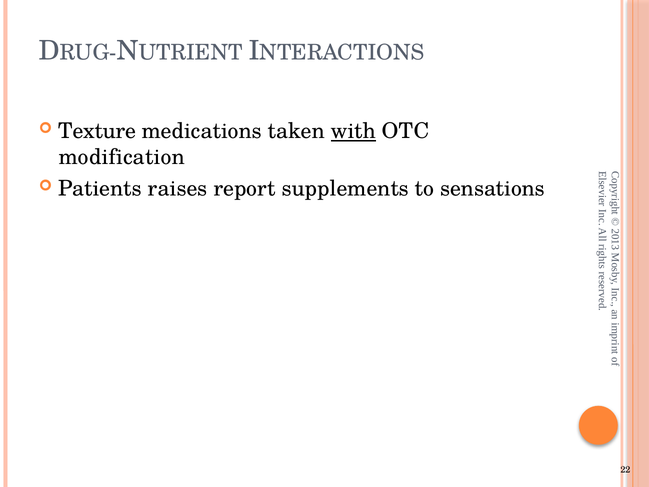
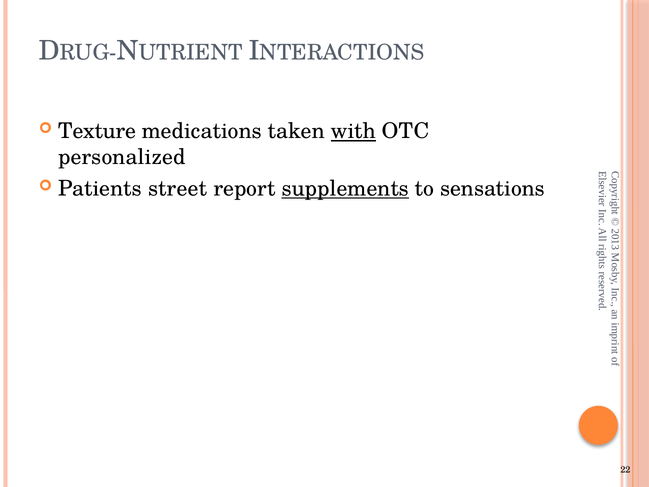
modification: modification -> personalized (122, 157)
raises: raises -> street (178, 189)
supplements underline: none -> present (345, 189)
